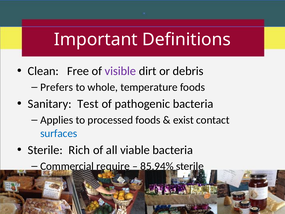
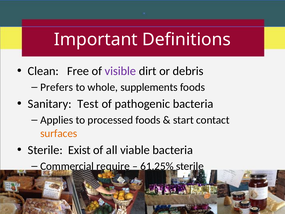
temperature: temperature -> supplements (149, 87)
exist: exist -> start (183, 120)
surfaces colour: blue -> orange (59, 133)
Rich: Rich -> Exist (79, 150)
85.94%: 85.94% -> 61.25% (157, 166)
